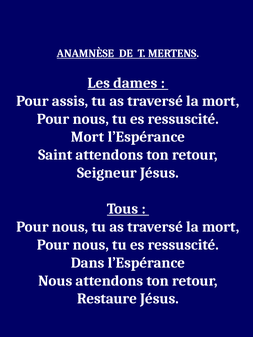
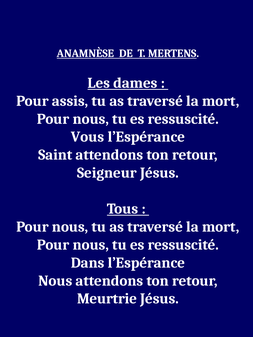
Mort: Mort -> Vous (88, 137)
Restaure: Restaure -> Meurtrie (107, 299)
